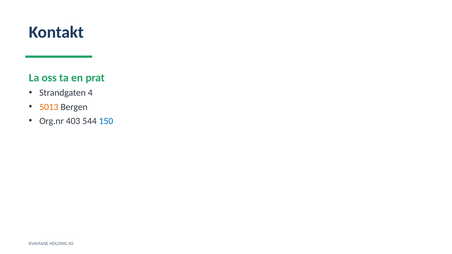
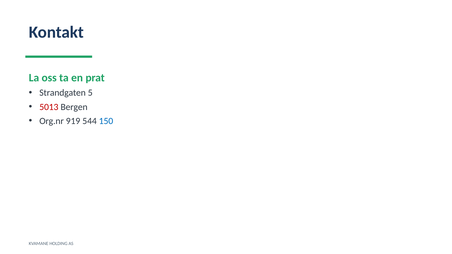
4: 4 -> 5 (90, 93)
5013 colour: orange -> red (49, 107)
403: 403 -> 919 (73, 121)
